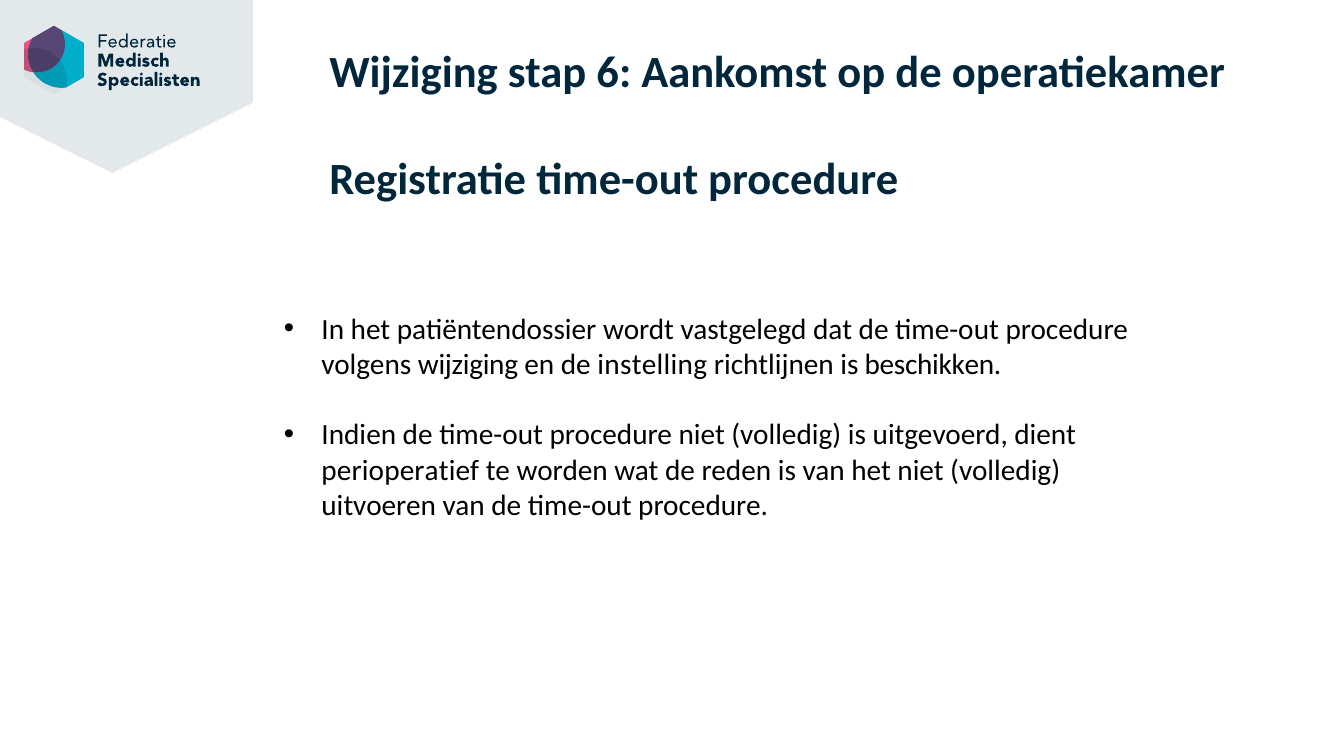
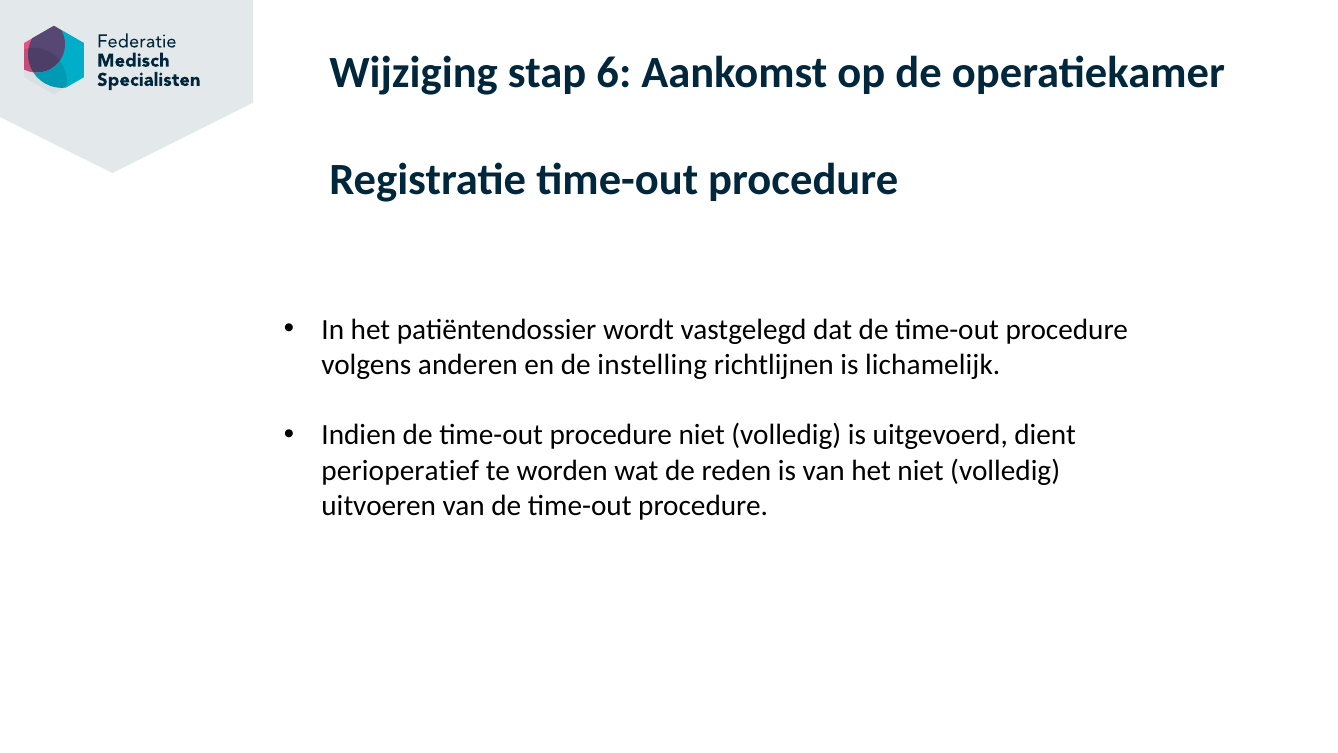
volgens wijziging: wijziging -> anderen (468, 365)
beschikken: beschikken -> lichamelijk (933, 365)
